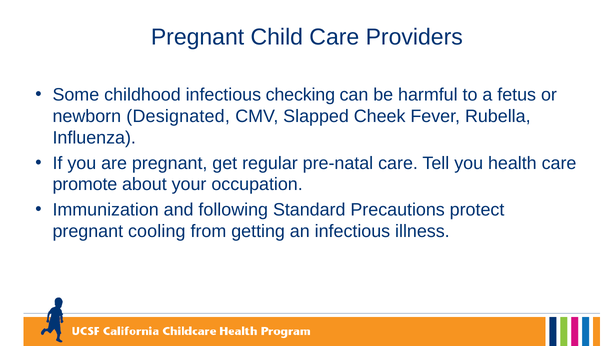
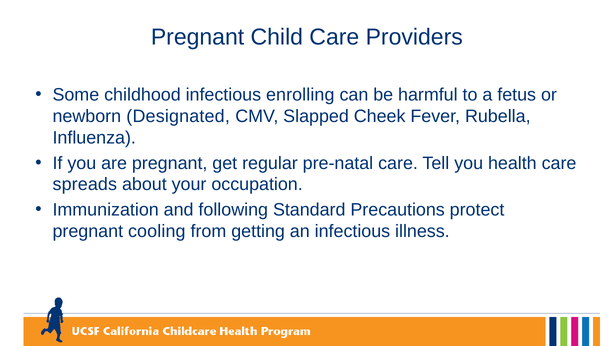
checking: checking -> enrolling (300, 95)
promote: promote -> spreads (85, 184)
